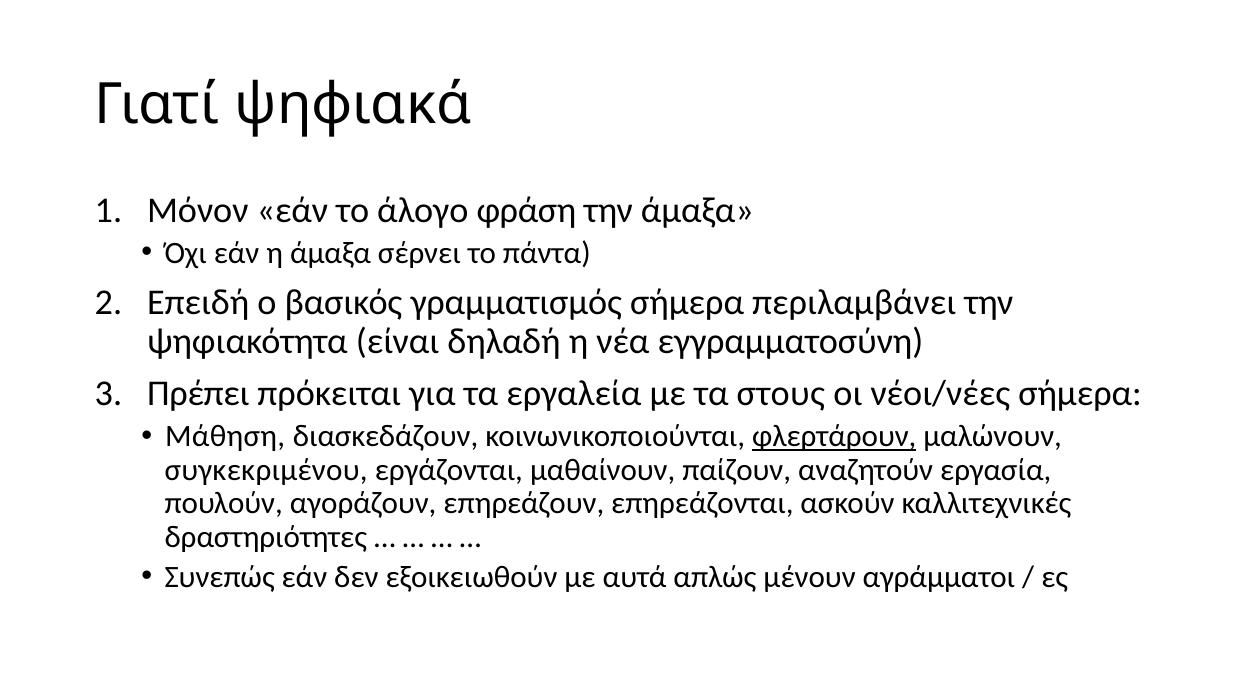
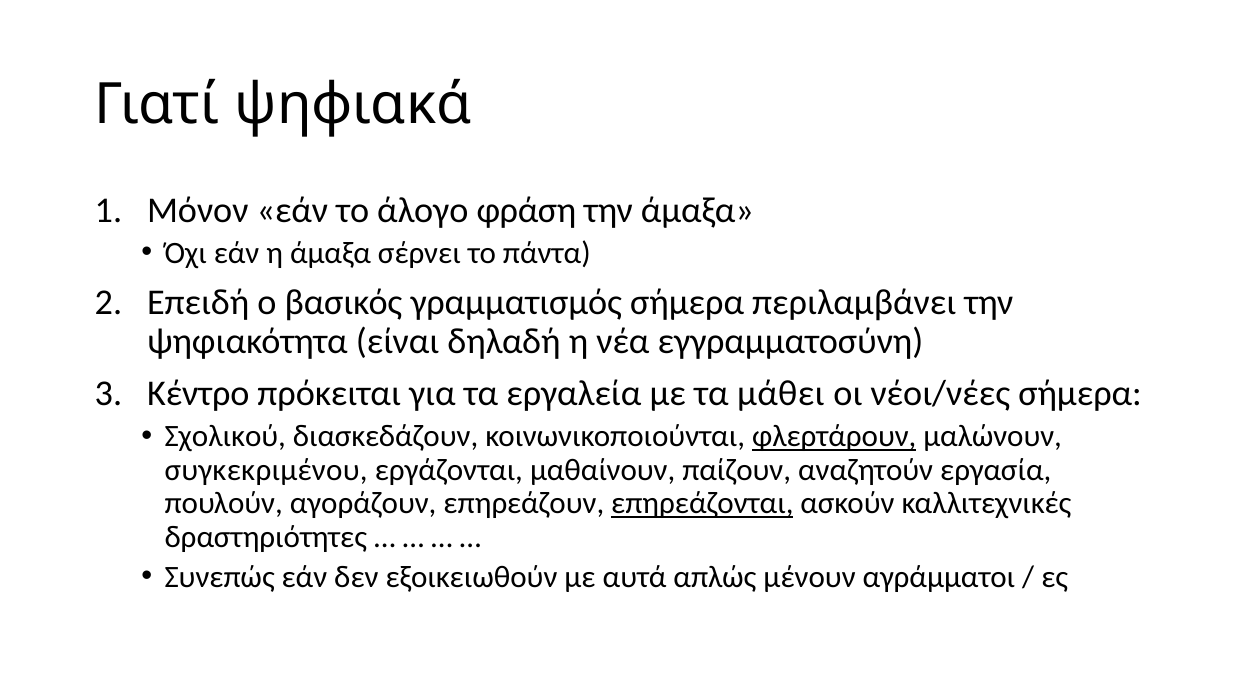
Πρέπει: Πρέπει -> Κέντρο (198, 393)
στους: στους -> μάθει (781, 393)
Μάθηση: Μάθηση -> Σχολικού (225, 436)
επηρεάζονται underline: none -> present (702, 503)
